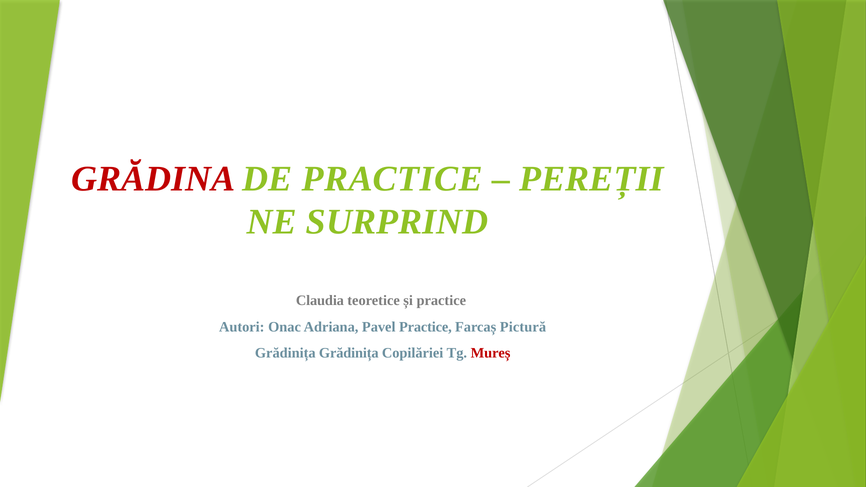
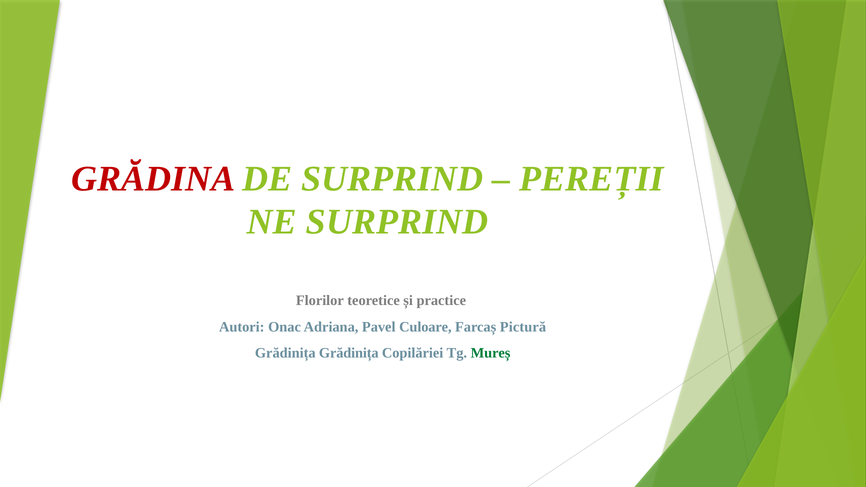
DE PRACTICE: PRACTICE -> SURPRIND (392, 179)
Claudia: Claudia -> Florilor (320, 301)
Pavel Practice: Practice -> Culoare (425, 327)
Mureș colour: red -> green (491, 353)
